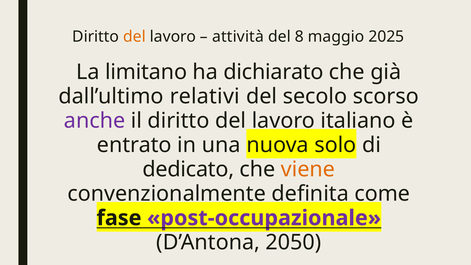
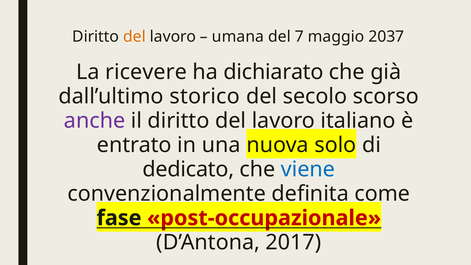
attività: attività -> umana (238, 36)
8: 8 -> 7 (299, 36)
2025: 2025 -> 2037 (386, 36)
limitano: limitano -> ricevere (146, 72)
relativi: relativi -> storico (205, 96)
viene colour: orange -> blue (308, 169)
post-occupazionale colour: purple -> red (264, 218)
2050: 2050 -> 2017 (294, 242)
